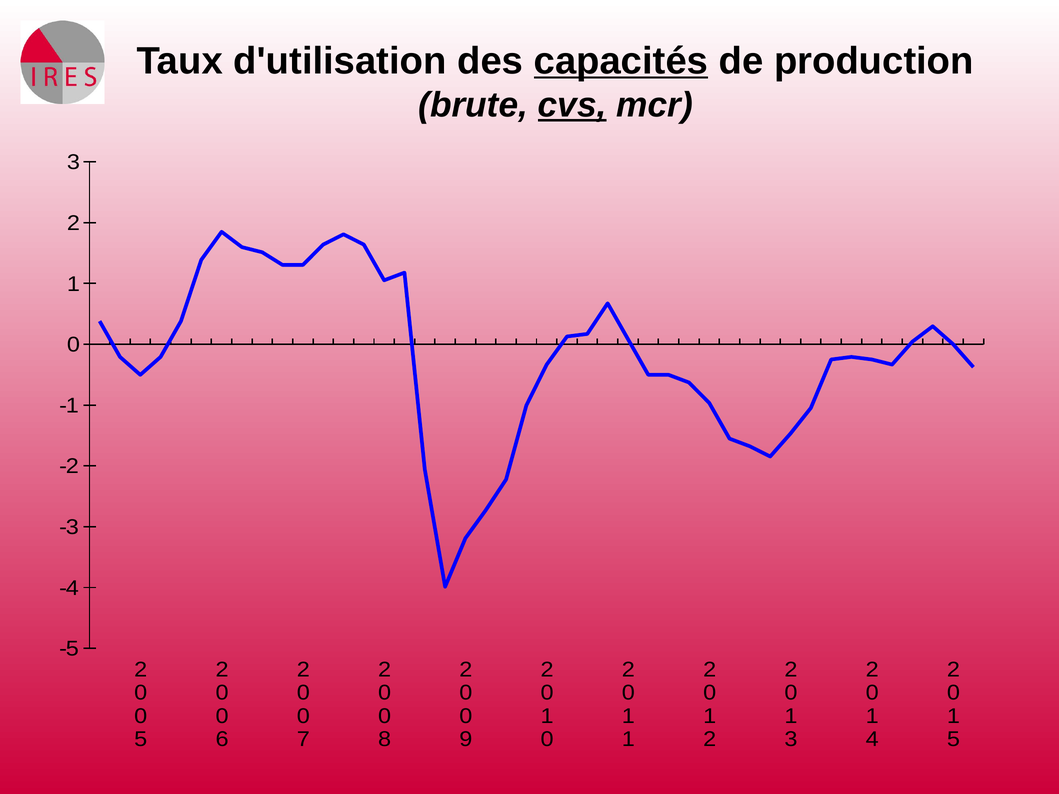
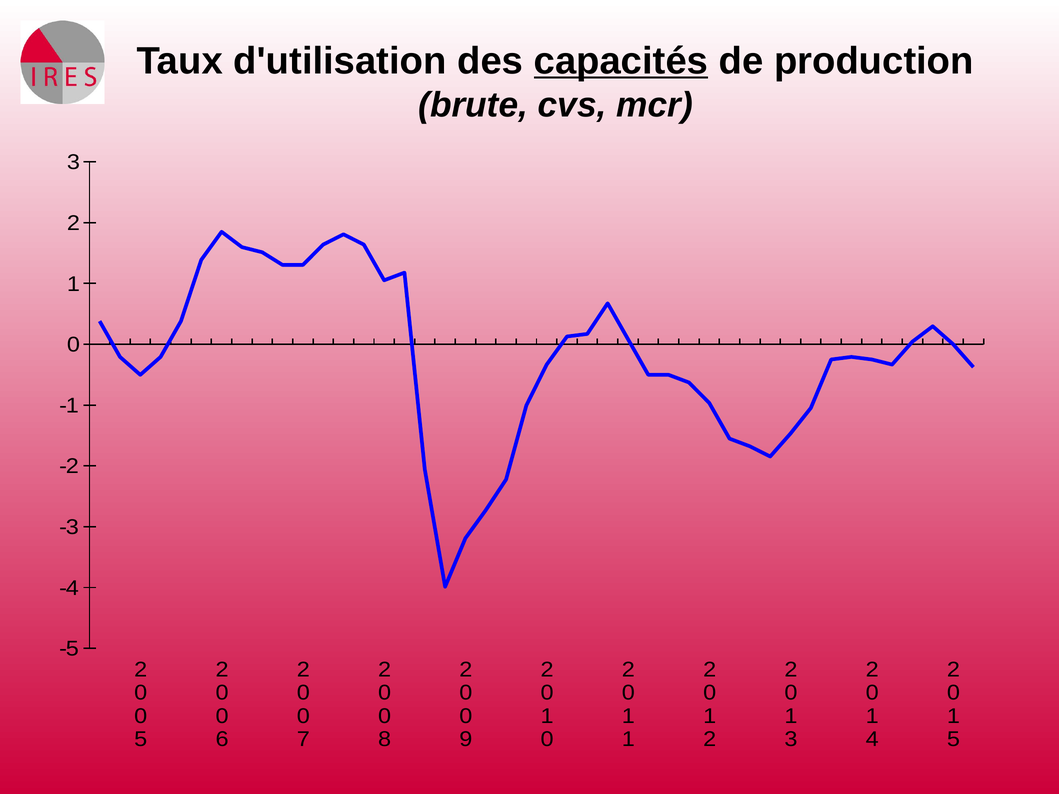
cvs underline: present -> none (572, 105)
